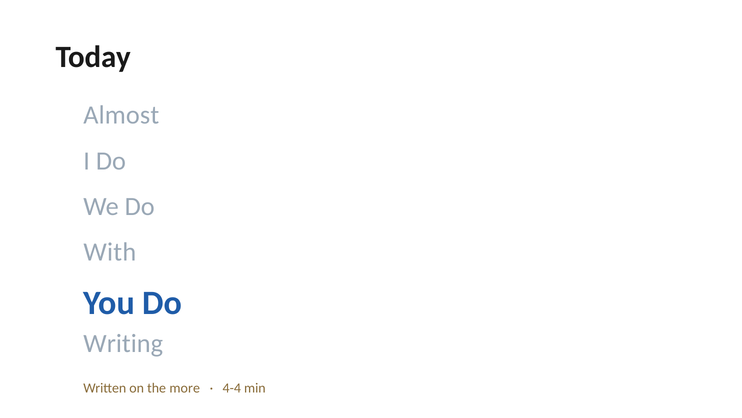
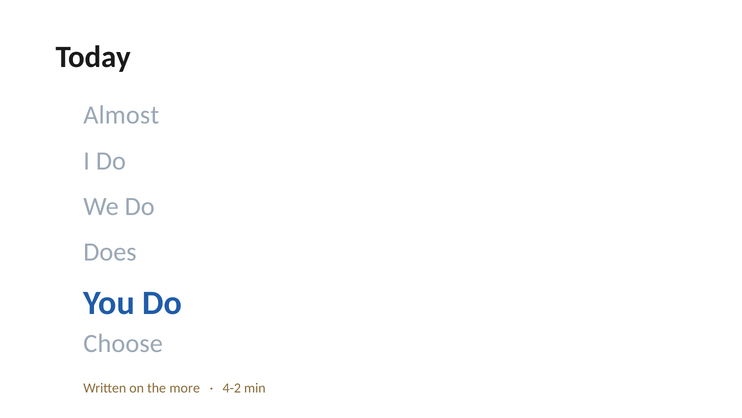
With: With -> Does (110, 252)
Writing: Writing -> Choose (123, 343)
4-4: 4-4 -> 4-2 (232, 388)
